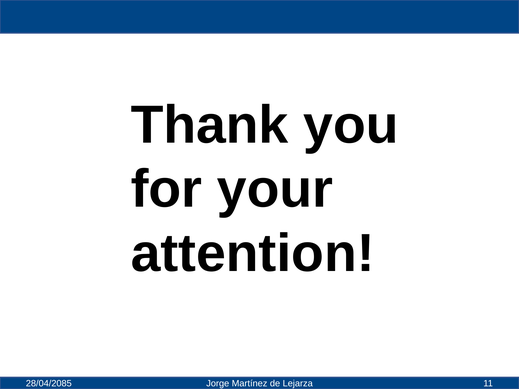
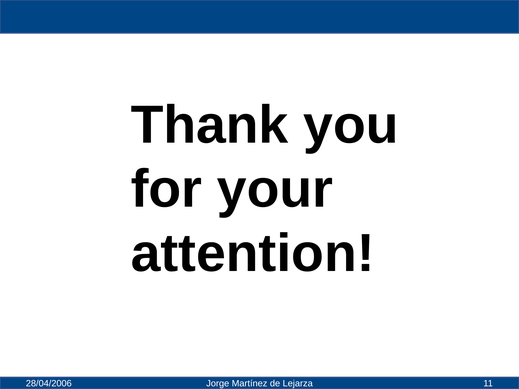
28/04/2085: 28/04/2085 -> 28/04/2006 (49, 384)
